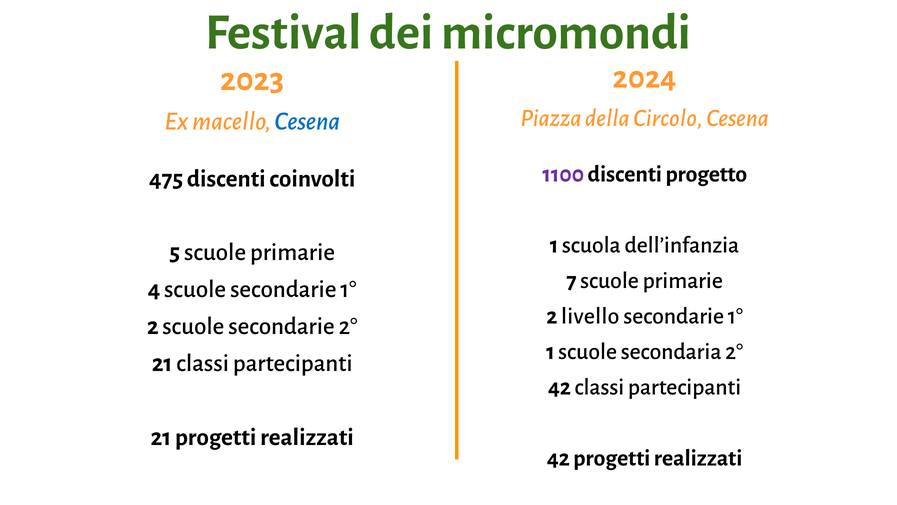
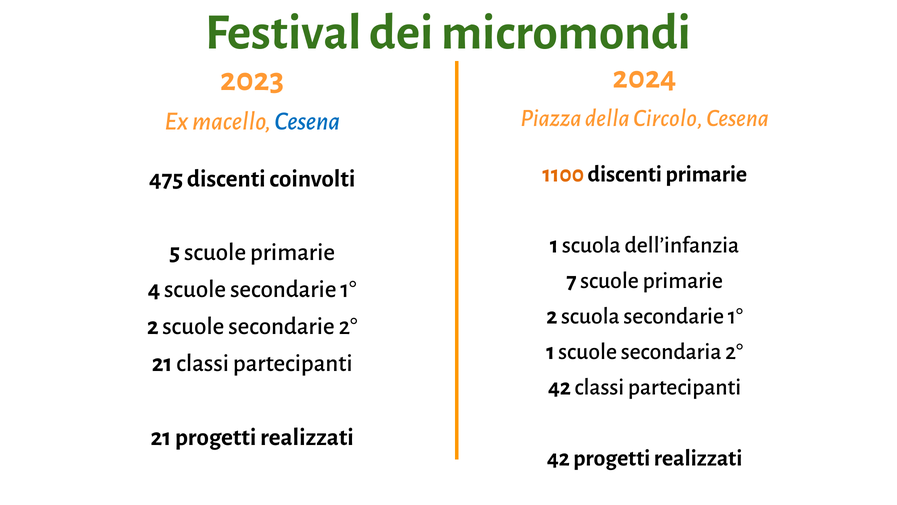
1100 colour: purple -> orange (563, 174)
discenti progetto: progetto -> primarie (706, 174)
2 livello: livello -> scuola (590, 316)
